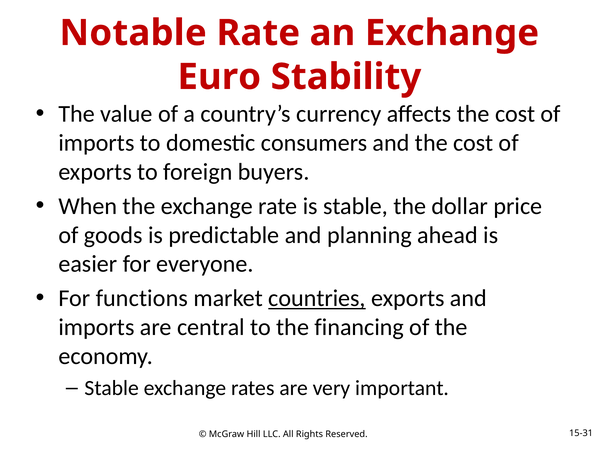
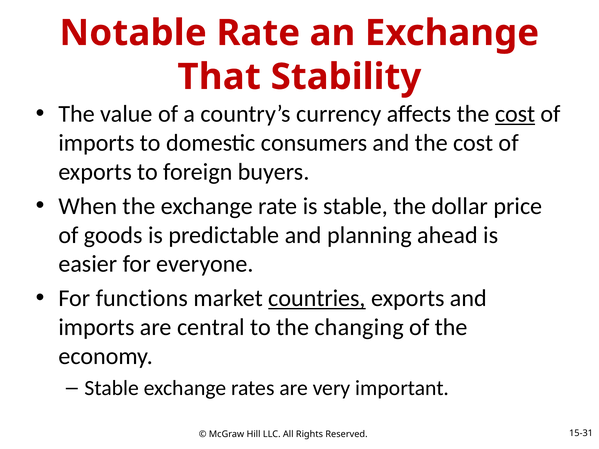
Euro: Euro -> That (219, 77)
cost underline: none -> present (515, 114)
financing: financing -> changing (359, 327)
